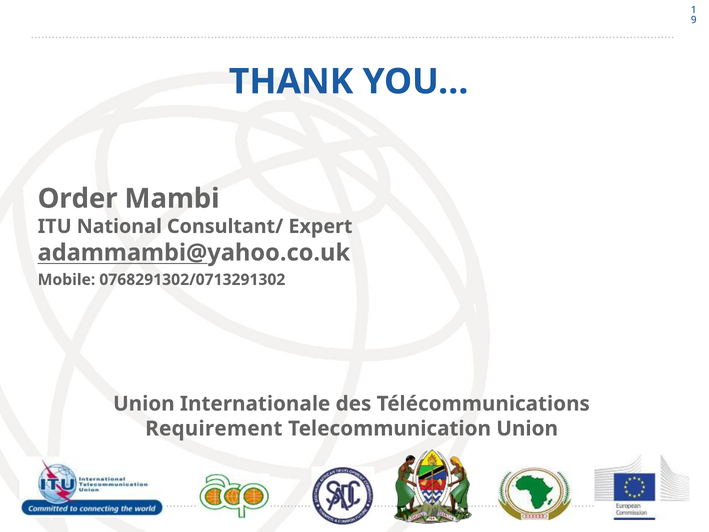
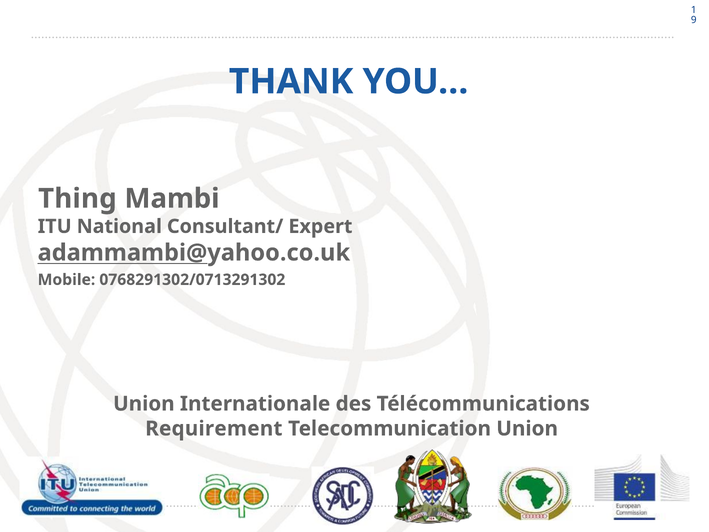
Order: Order -> Thing (77, 198)
